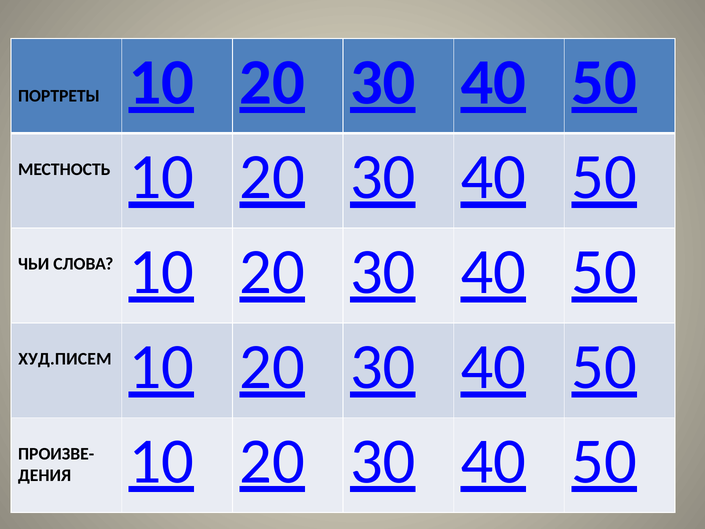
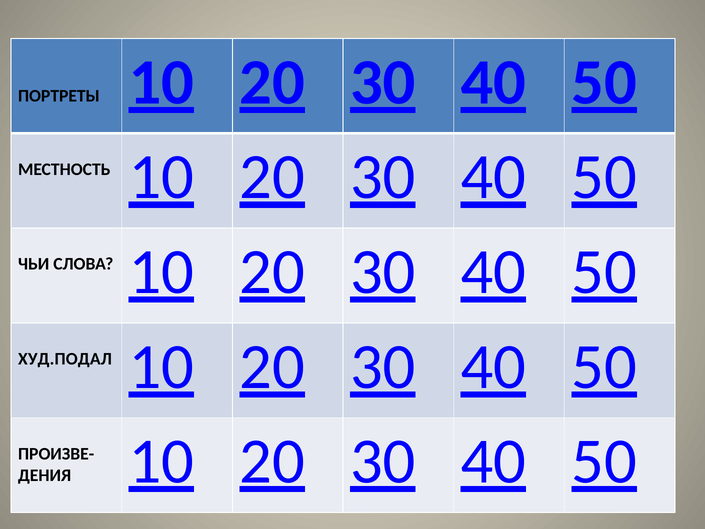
ХУД.ПИСЕМ: ХУД.ПИСЕМ -> ХУД.ПОДАЛ (65, 359)
